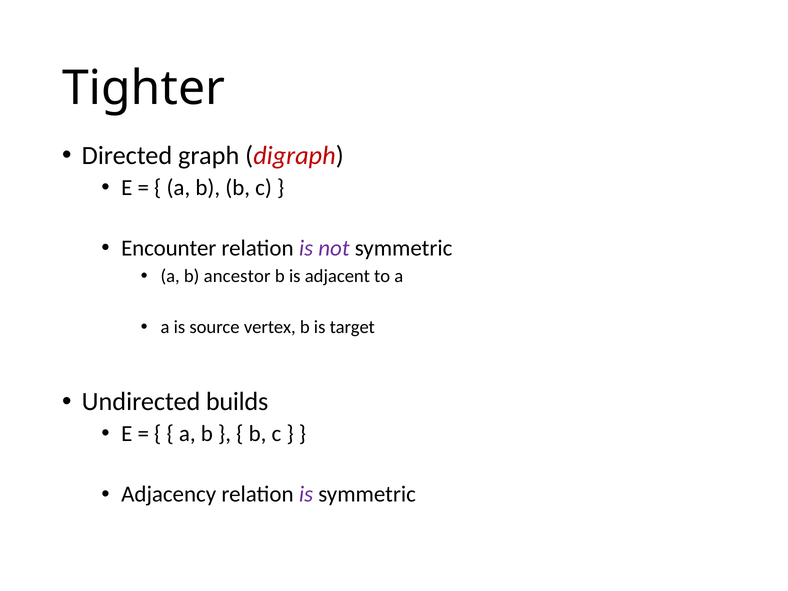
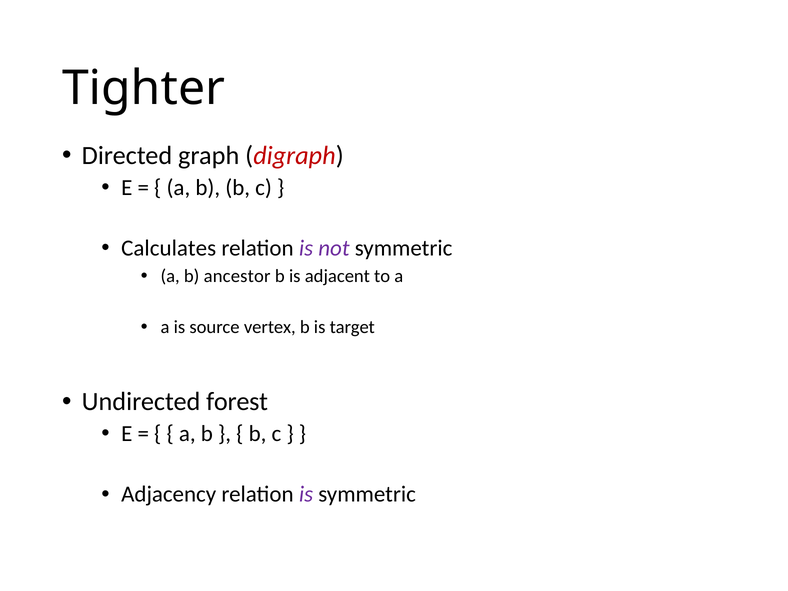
Encounter: Encounter -> Calculates (169, 248)
builds: builds -> forest (237, 402)
